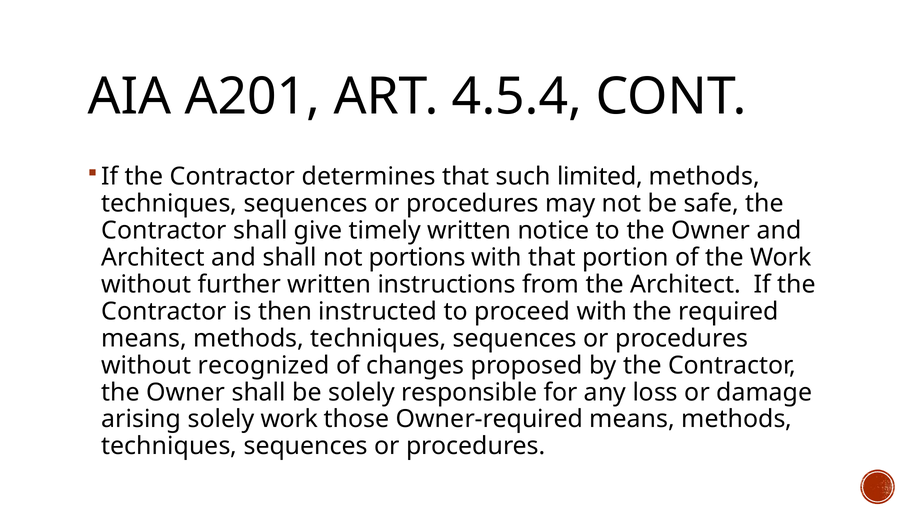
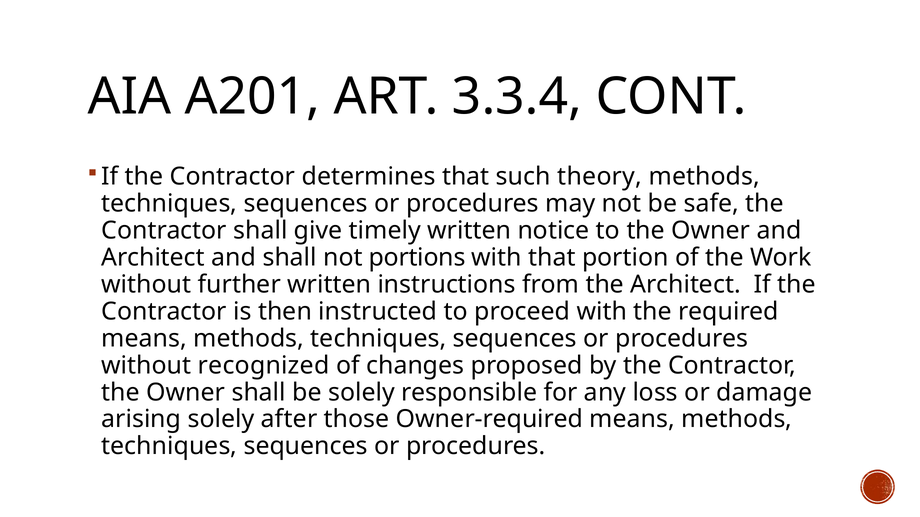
4.5.4: 4.5.4 -> 3.3.4 (517, 97)
limited: limited -> theory (600, 177)
solely work: work -> after (289, 420)
